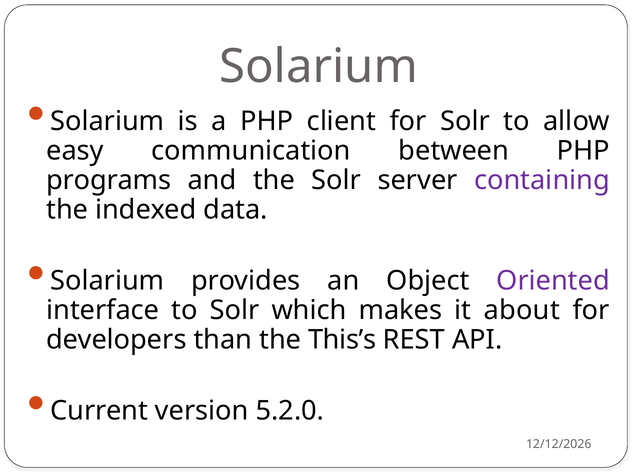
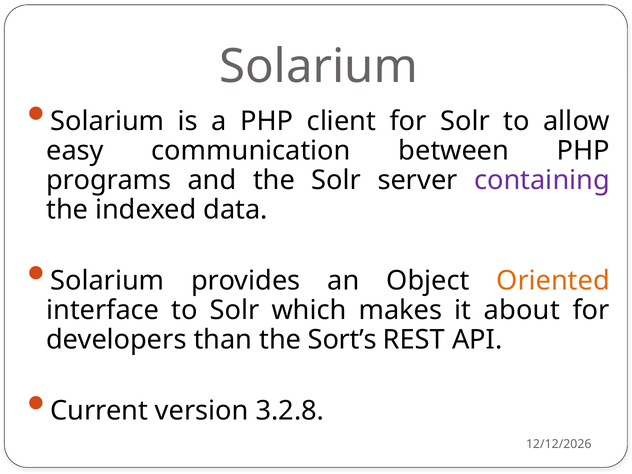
Oriented colour: purple -> orange (553, 281)
This’s: This’s -> Sort’s (342, 340)
5.2.0: 5.2.0 -> 3.2.8 (290, 411)
